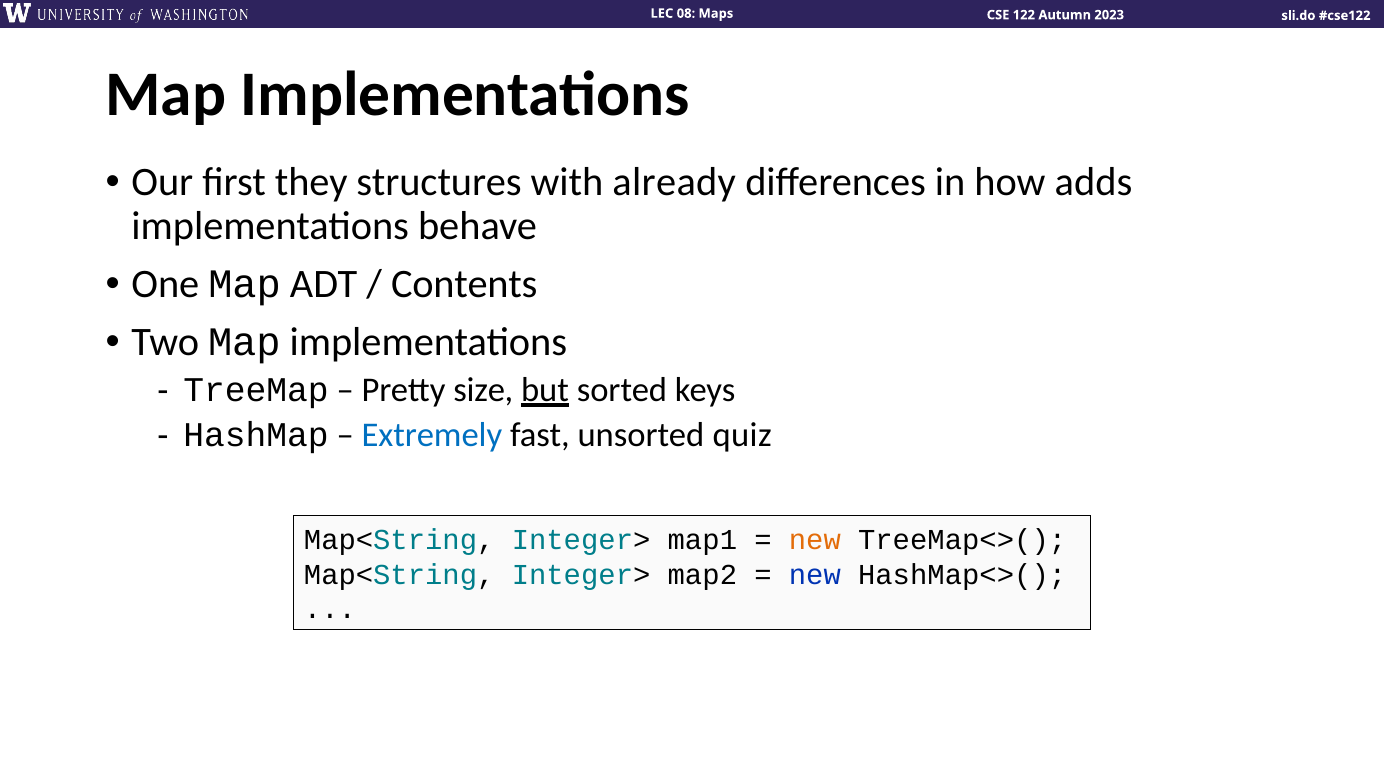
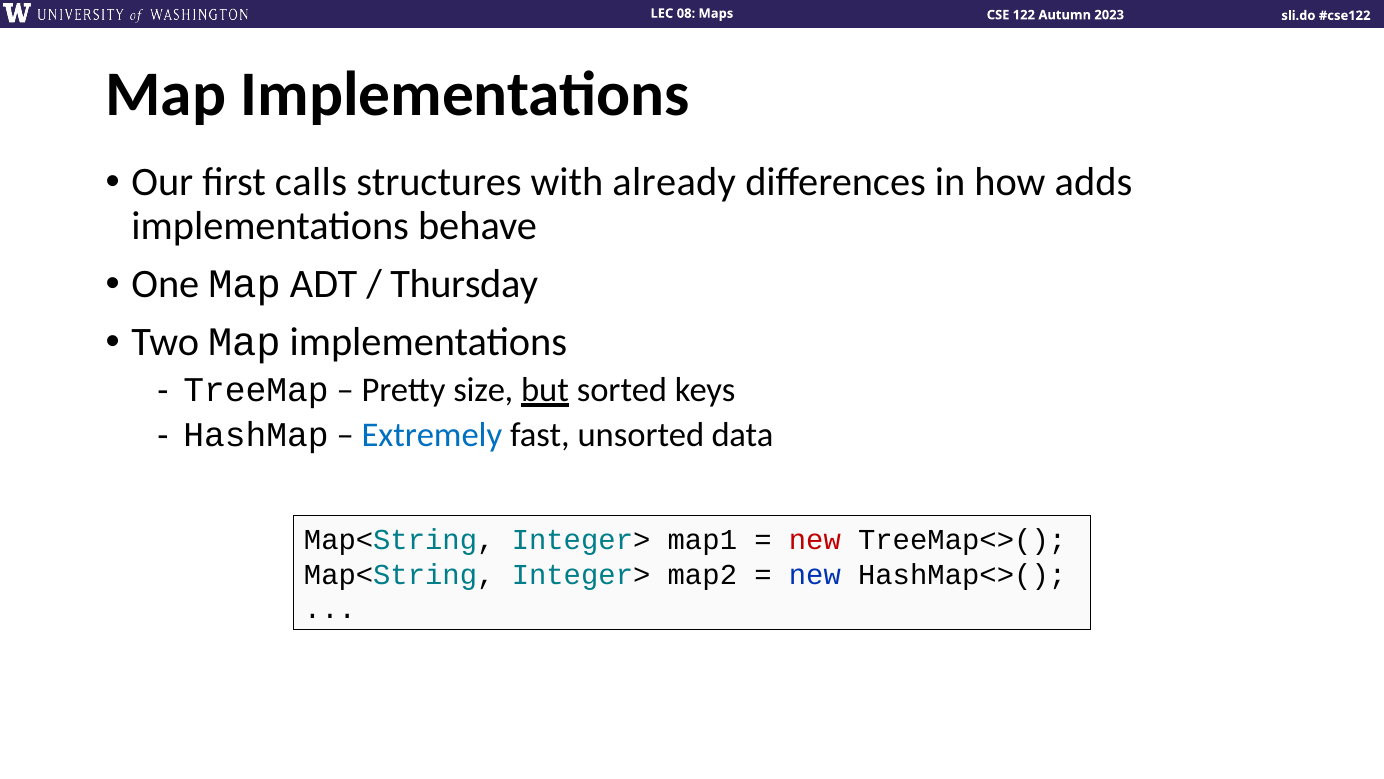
they: they -> calls (311, 182)
Contents: Contents -> Thursday (464, 284)
quiz: quiz -> data (743, 434)
new colour: orange -> red (815, 540)
